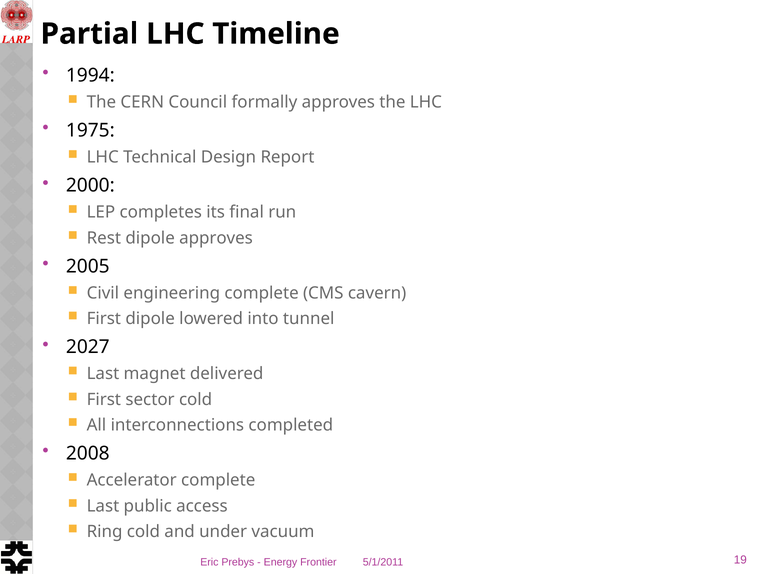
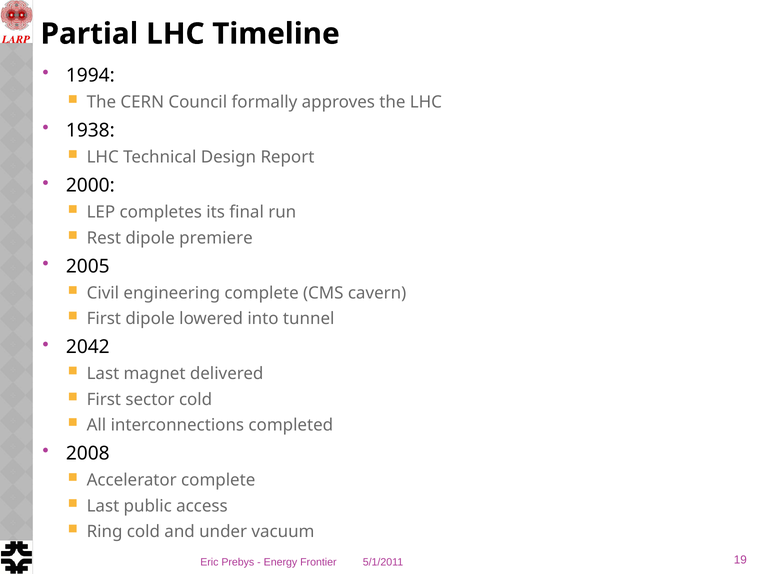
1975: 1975 -> 1938 (90, 130)
dipole approves: approves -> premiere (216, 238)
2027: 2027 -> 2042 (88, 347)
